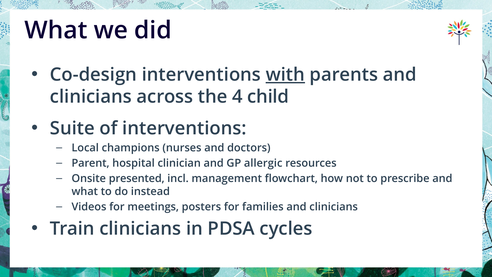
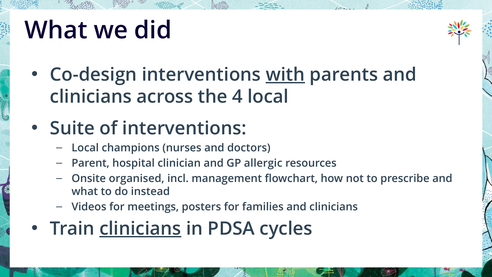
4 child: child -> local (268, 97)
presented: presented -> organised (137, 178)
clinicians underline: none -> present (140, 229)
